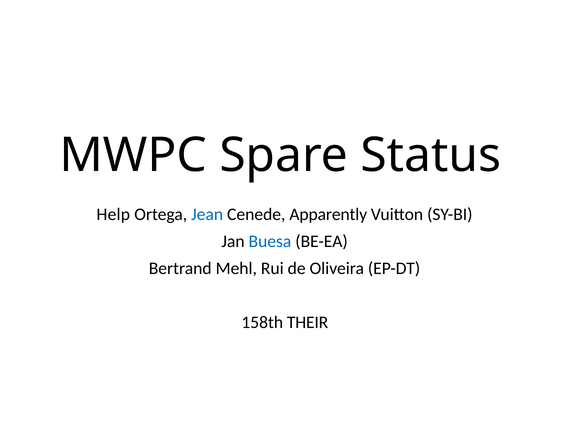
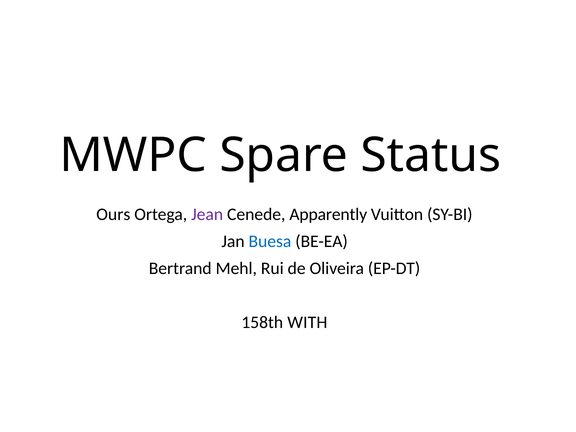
Help: Help -> Ours (113, 214)
Jean colour: blue -> purple (207, 214)
THEIR: THEIR -> WITH (307, 322)
